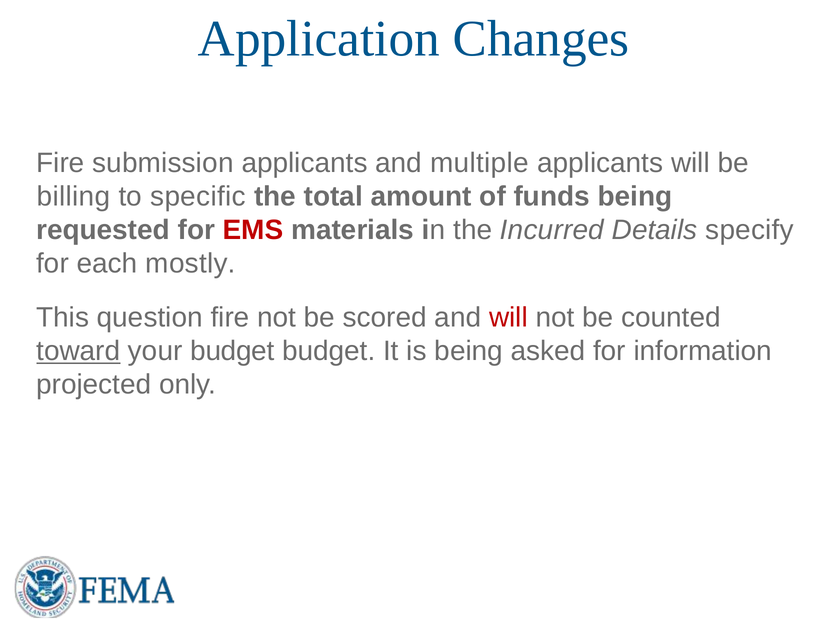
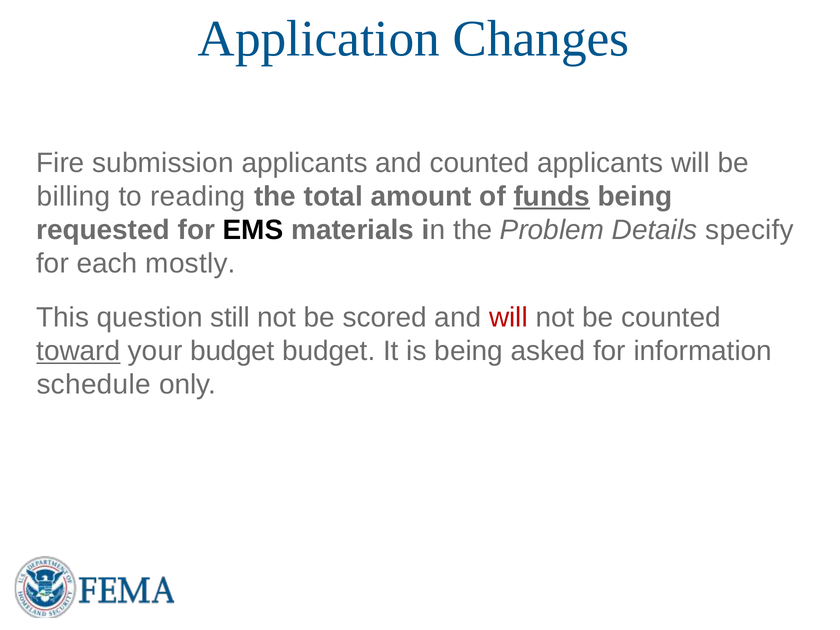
and multiple: multiple -> counted (480, 163)
specific: specific -> reading (198, 196)
funds underline: none -> present (552, 196)
EMS colour: red -> black (253, 230)
Incurred: Incurred -> Problem (552, 230)
question fire: fire -> still (230, 317)
projected: projected -> schedule (94, 385)
